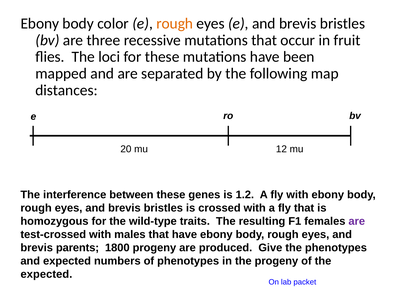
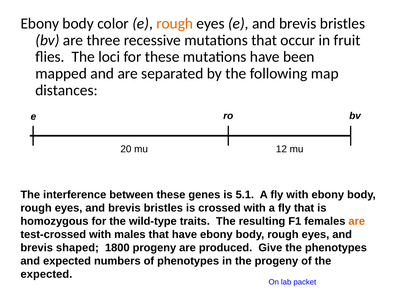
1.2: 1.2 -> 5.1 (245, 195)
are colour: purple -> orange (357, 221)
parents: parents -> shaped (77, 248)
